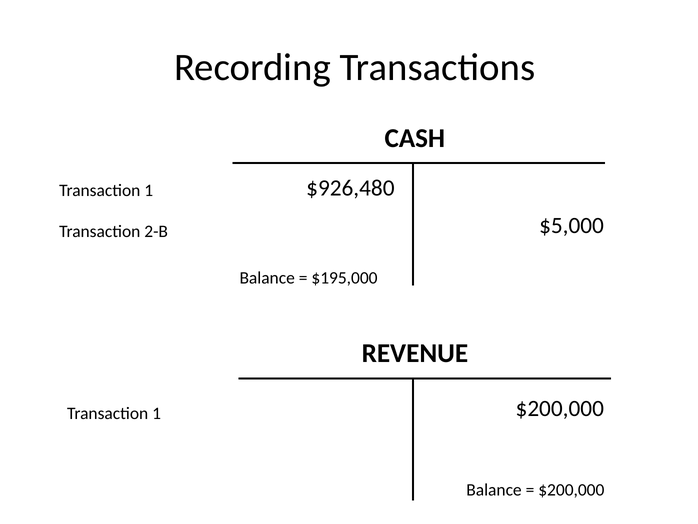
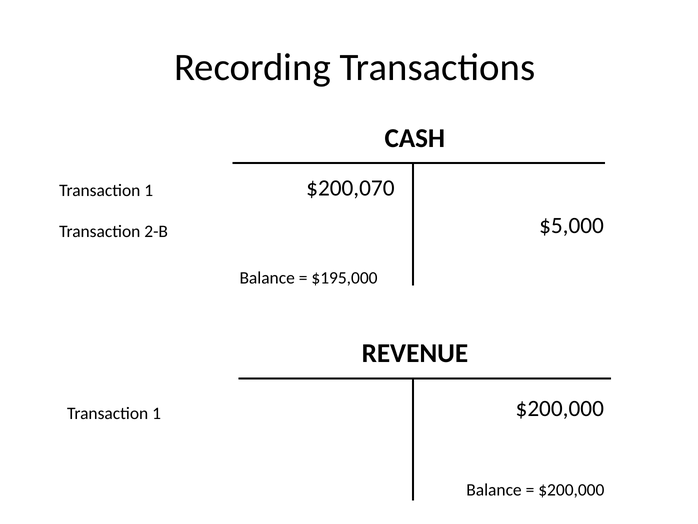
$926,480: $926,480 -> $200,070 (350, 188)
